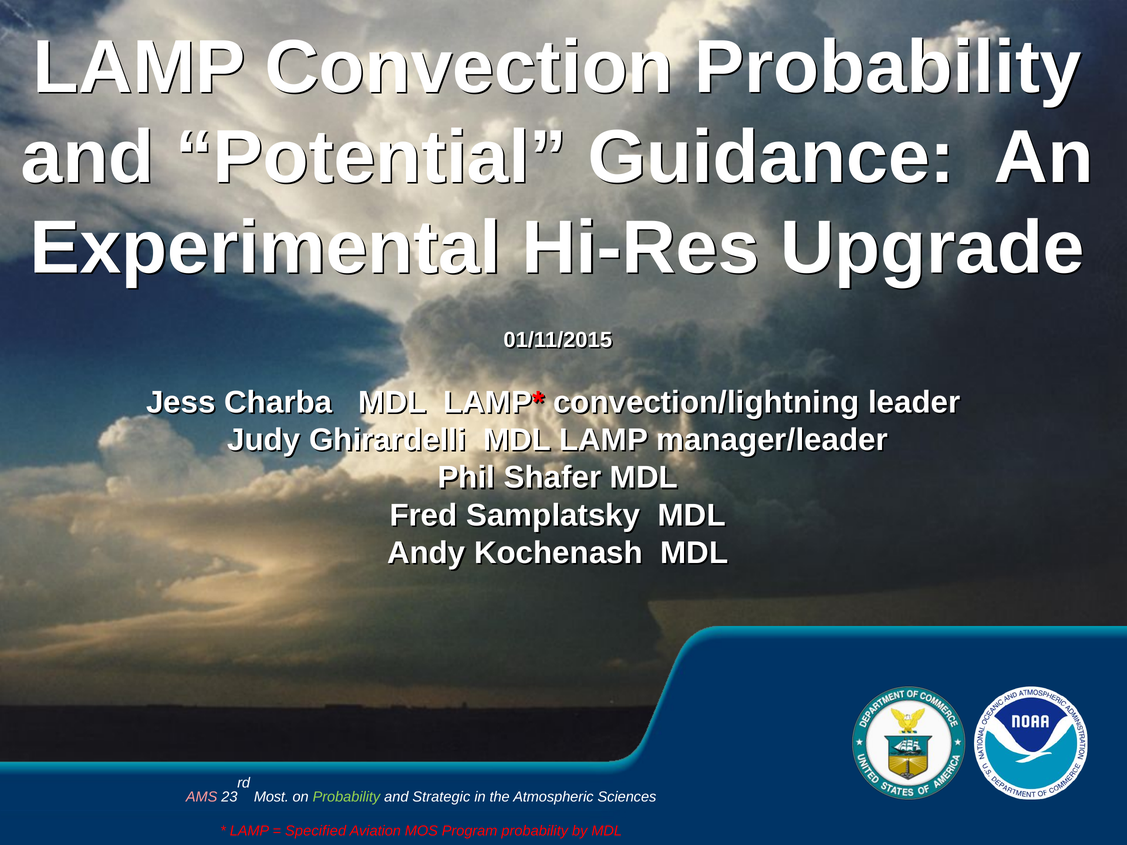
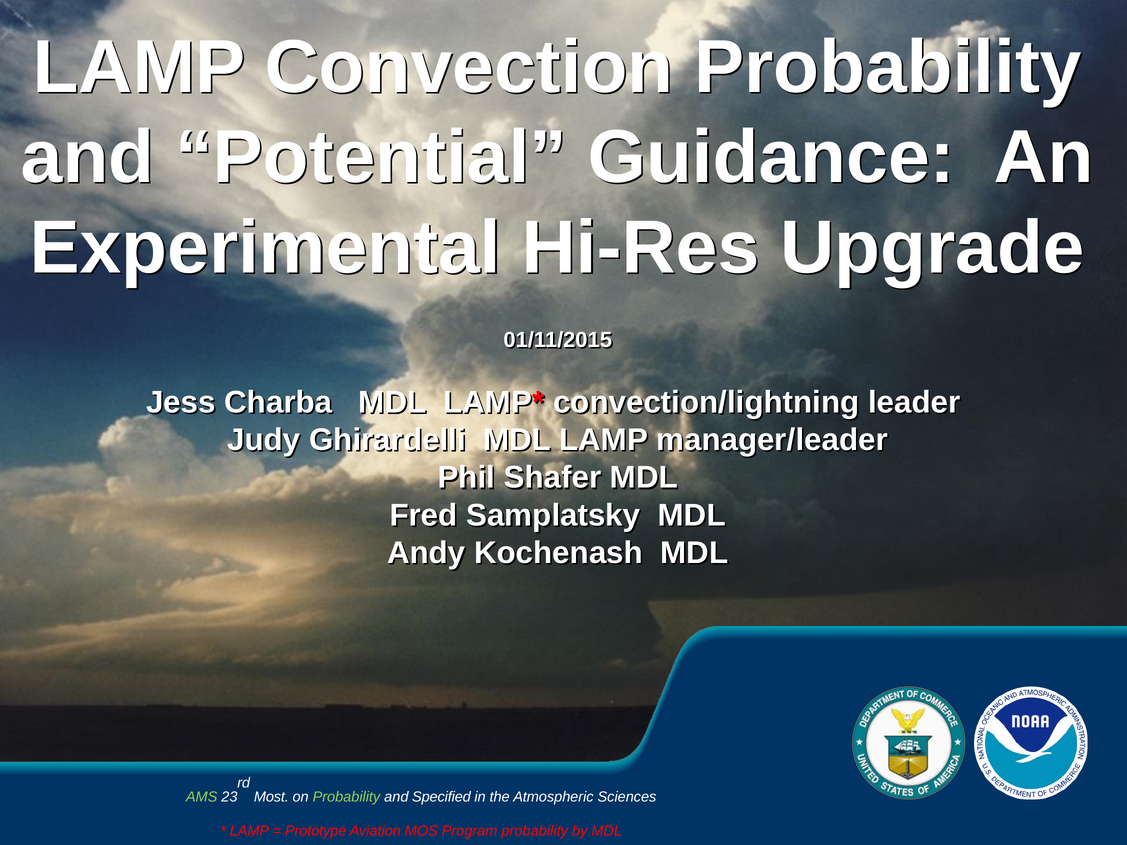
AMS colour: pink -> light green (202, 797)
Strategic: Strategic -> Specified (441, 797)
Specified: Specified -> Prototype (316, 831)
